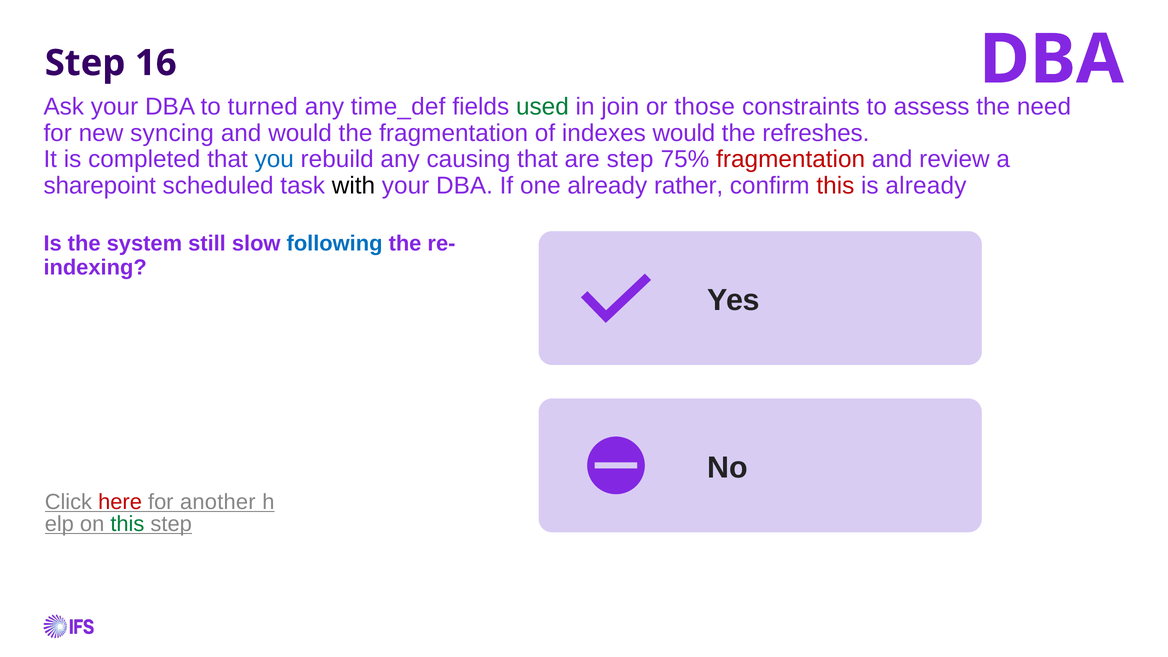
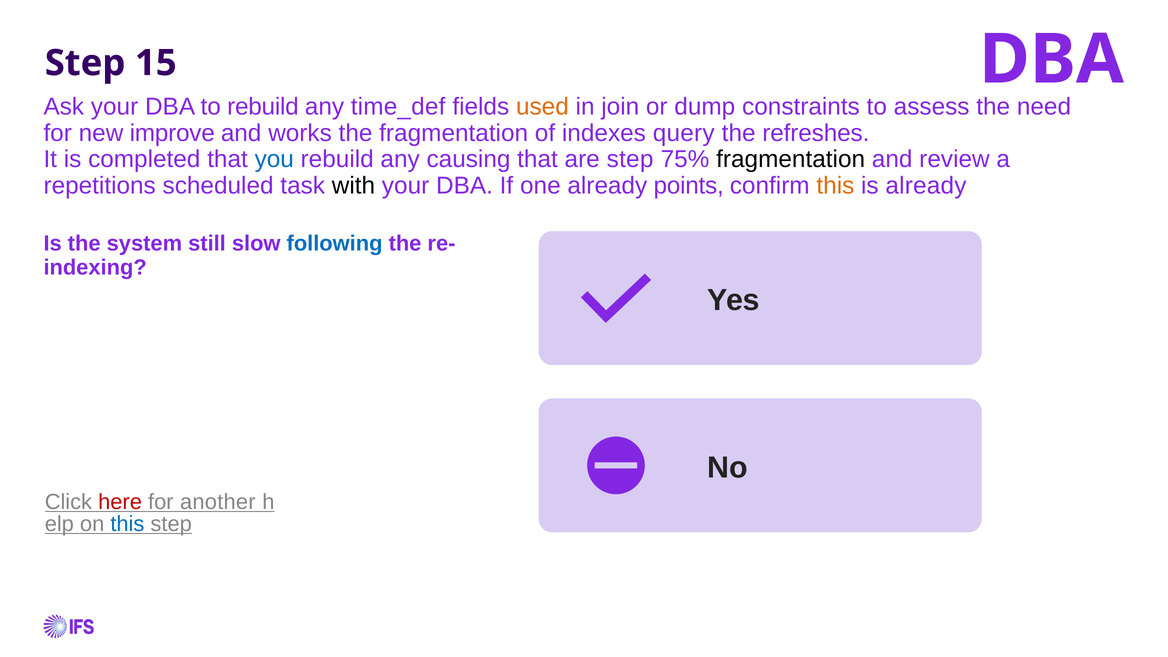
16: 16 -> 15 (156, 63)
to turned: turned -> rebuild (263, 107)
used colour: green -> orange (542, 107)
those: those -> dump (705, 107)
syncing: syncing -> improve (172, 133)
and would: would -> works (300, 133)
indexes would: would -> query (684, 133)
fragmentation colour: red -> black (791, 159)
sharepoint: sharepoint -> repetitions (100, 186)
rather: rather -> points (689, 186)
this colour: red -> orange (835, 186)
this colour: green -> blue (127, 524)
